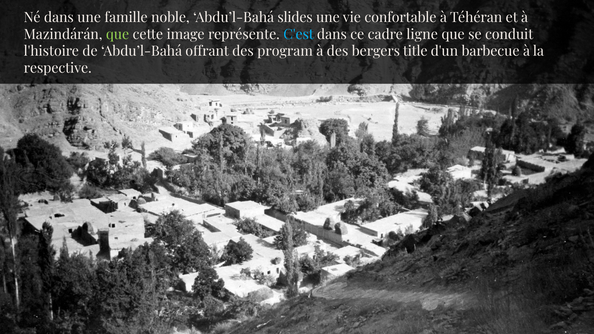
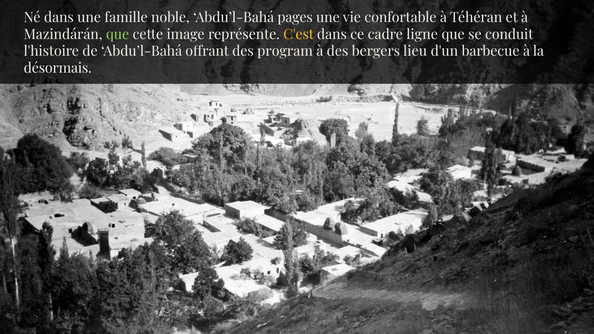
slides: slides -> pages (295, 18)
C'est colour: light blue -> yellow (299, 34)
title: title -> lieu (415, 51)
respective: respective -> désormais (58, 68)
